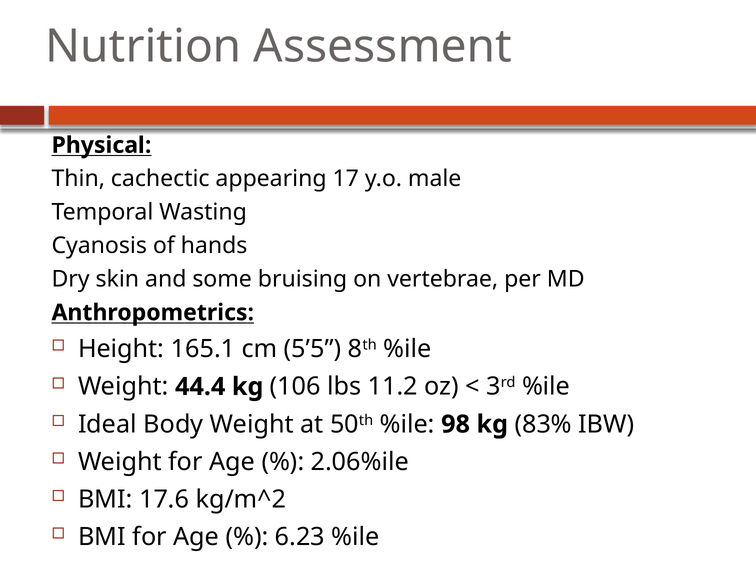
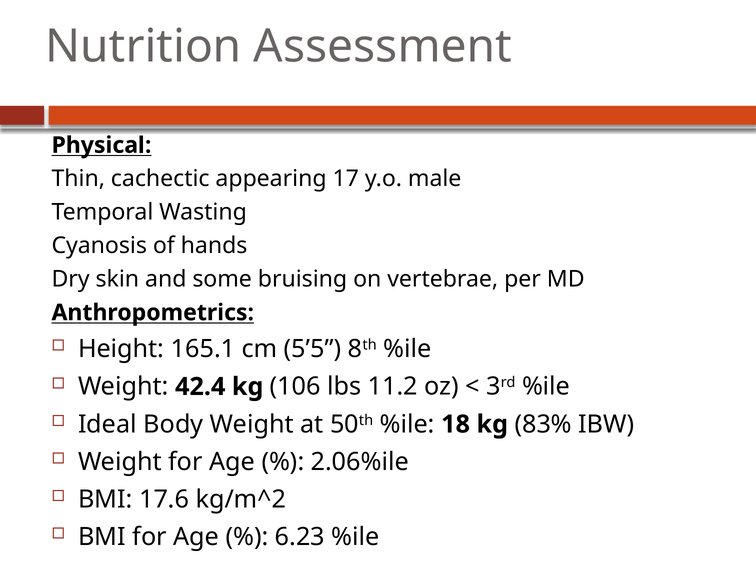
44.4: 44.4 -> 42.4 (200, 387)
98: 98 -> 18 (456, 424)
